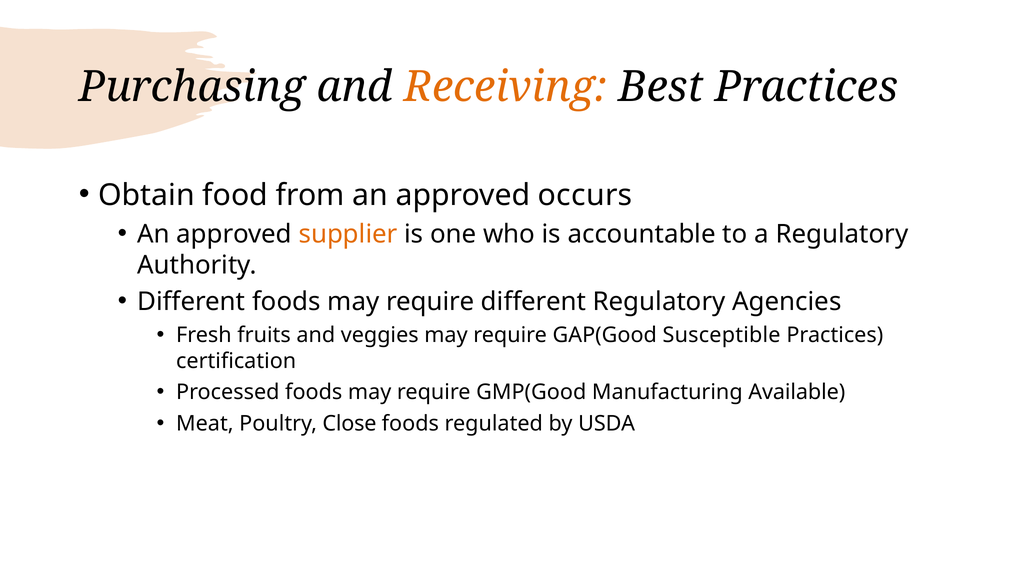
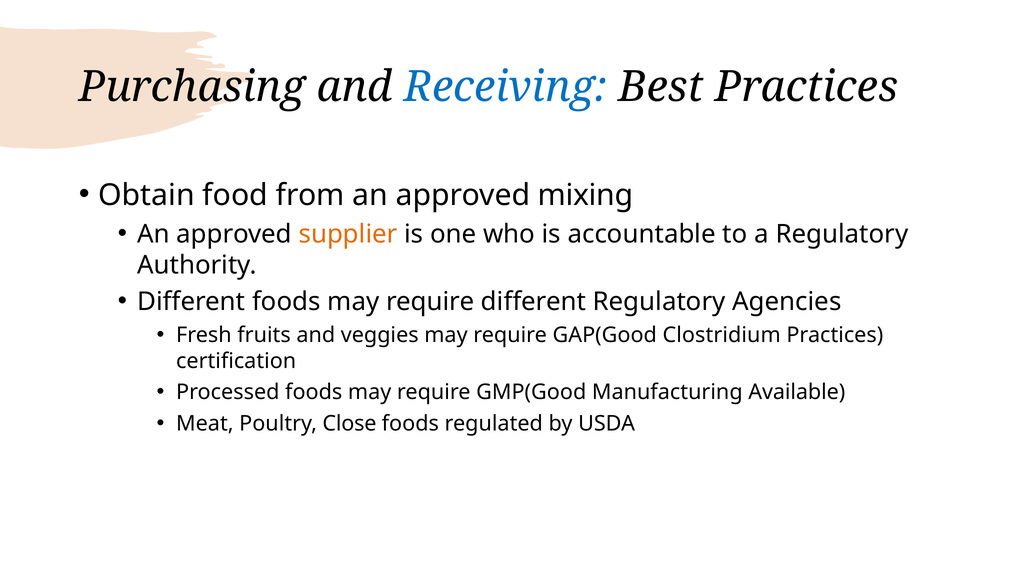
Receiving colour: orange -> blue (505, 87)
occurs: occurs -> mixing (585, 195)
Susceptible: Susceptible -> Clostridium (722, 335)
